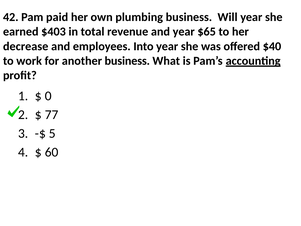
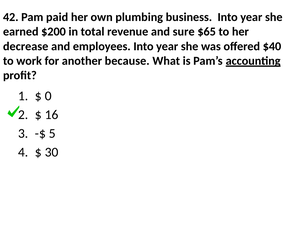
business Will: Will -> Into (228, 17)
$403: $403 -> $200 (54, 32)
and year: year -> sure (184, 32)
another business: business -> because (127, 61)
77: 77 -> 16 (52, 115)
60: 60 -> 30 (52, 152)
